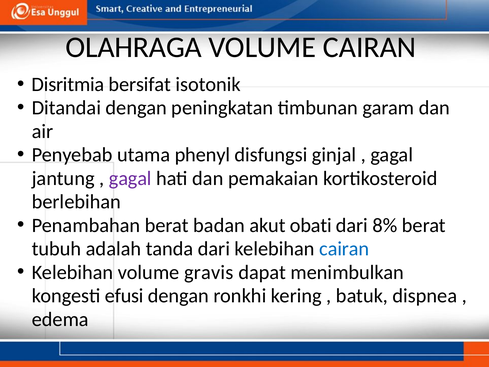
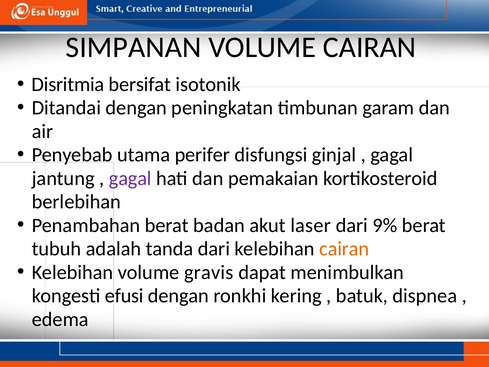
OLAHRAGA: OLAHRAGA -> SIMPANAN (134, 47)
phenyl: phenyl -> perifer (202, 155)
obati: obati -> laser (311, 225)
8%: 8% -> 9% (385, 225)
cairan colour: blue -> orange (344, 249)
